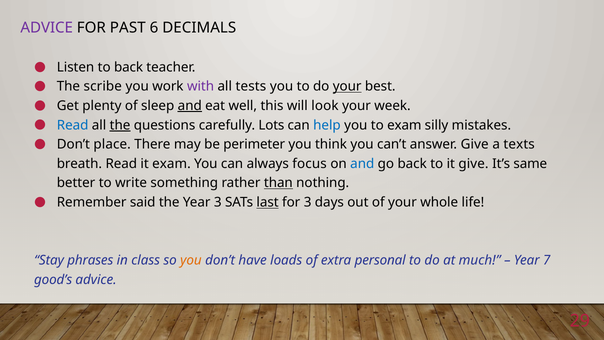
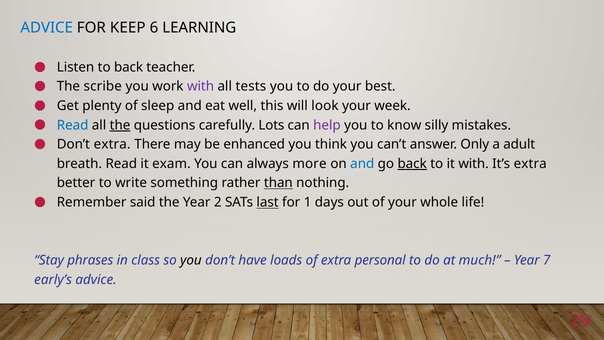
ADVICE colour: purple -> blue (47, 28)
PAST: PAST -> KEEP (128, 28)
DECIMALS: DECIMALS -> LEARNING (199, 28)
your underline: present -> none (347, 86)
and underline: present -> none (190, 106)
help colour: blue -> purple (327, 125)
to exam: exam -> know (404, 125)
Don’t place: place -> extra (112, 144)
perimeter: perimeter -> enhanced (254, 144)
answer Give: Give -> Only (475, 144)
texts: texts -> adult (519, 144)
focus: focus -> more (310, 164)
back underline: none -> present (412, 164)
it give: give -> with (474, 164)
It’s same: same -> extra (530, 164)
Year 3: 3 -> 2 (218, 202)
for 3: 3 -> 1 (308, 202)
you colour: orange -> black (191, 260)
good’s: good’s -> early’s (53, 279)
